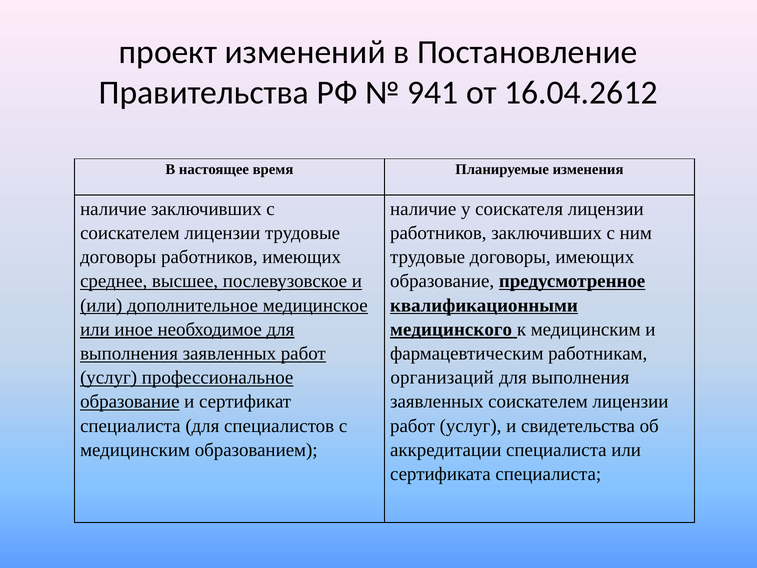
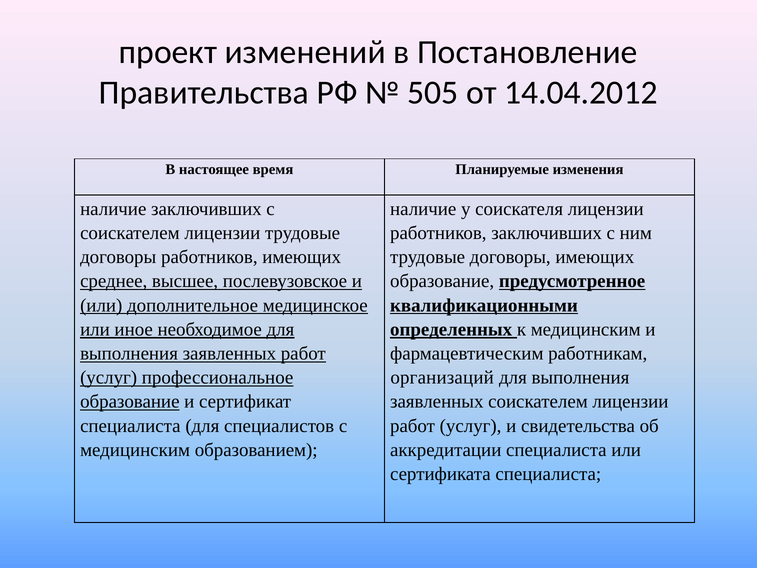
941: 941 -> 505 (433, 93)
16.04.2612: 16.04.2612 -> 14.04.2012 (581, 93)
медицинского: медицинского -> определенных (451, 329)
